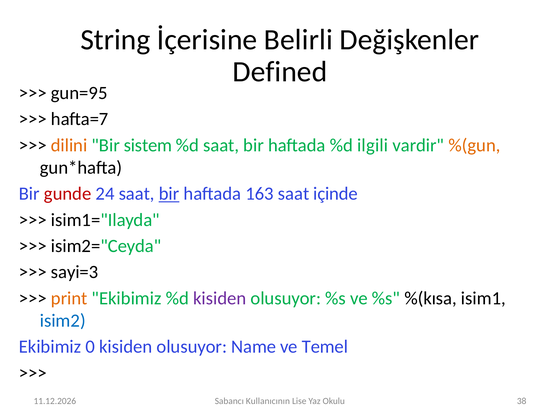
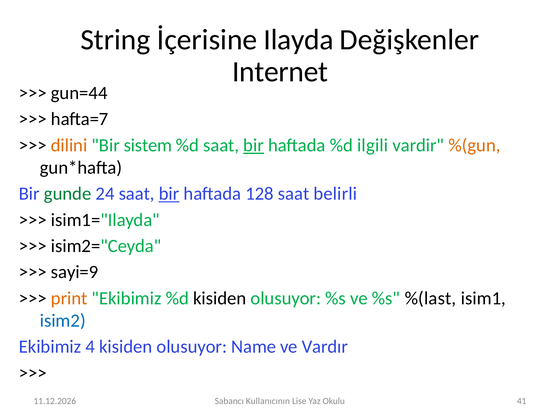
Belirli: Belirli -> Ilayda (299, 40)
Defined: Defined -> Internet (280, 72)
gun=95: gun=95 -> gun=44 (79, 93)
bir underline: none -> present (254, 145)
gunde colour: red -> green (68, 194)
163: 163 -> 128 (260, 194)
içinde: içinde -> belirli (335, 194)
sayi=3: sayi=3 -> sayi=9 (75, 272)
kisiden colour: purple -> black (220, 298)
%(kısa: %(kısa -> %(last (431, 298)
0: 0 -> 4 (90, 347)
Temel: Temel -> Vardır (325, 347)
38: 38 -> 41 (522, 401)
